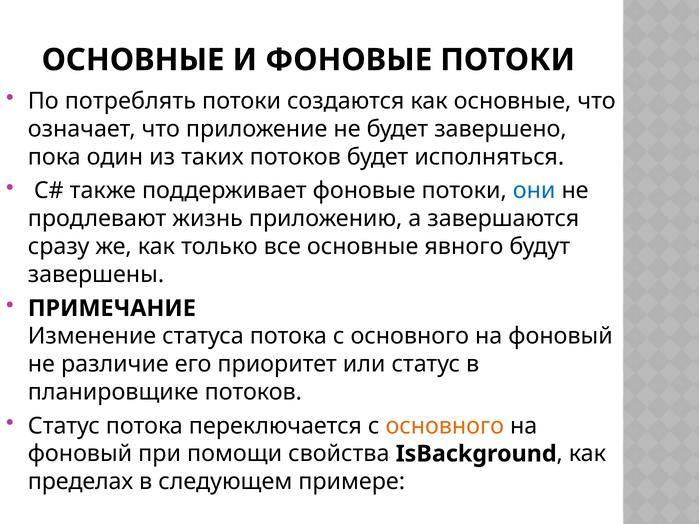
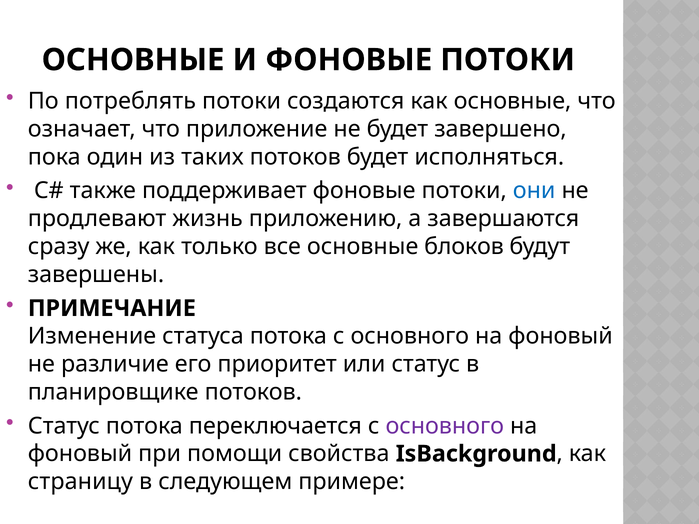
явного: явного -> блоков (464, 247)
основного colour: orange -> purple (445, 426)
пределах: пределах -> страницу (80, 482)
